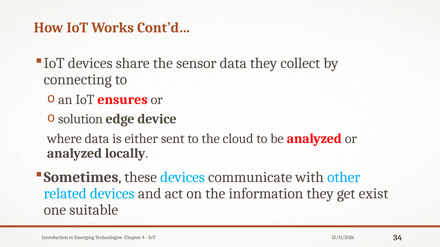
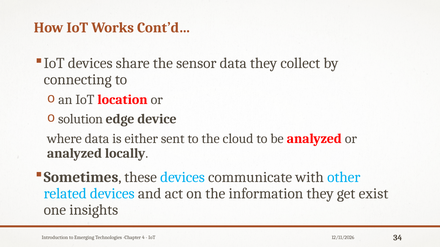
ensures: ensures -> location (123, 100)
suitable: suitable -> insights (94, 210)
